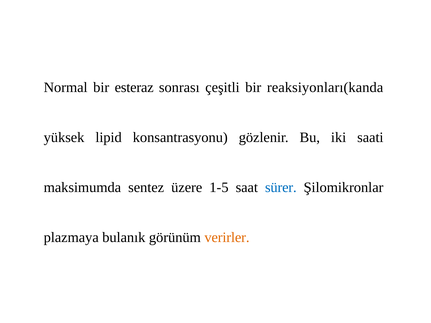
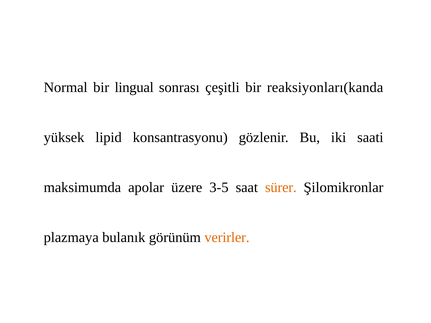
esteraz: esteraz -> lingual (134, 88)
sentez: sentez -> apolar (146, 188)
1-5: 1-5 -> 3-5 (219, 188)
sürer colour: blue -> orange (281, 188)
